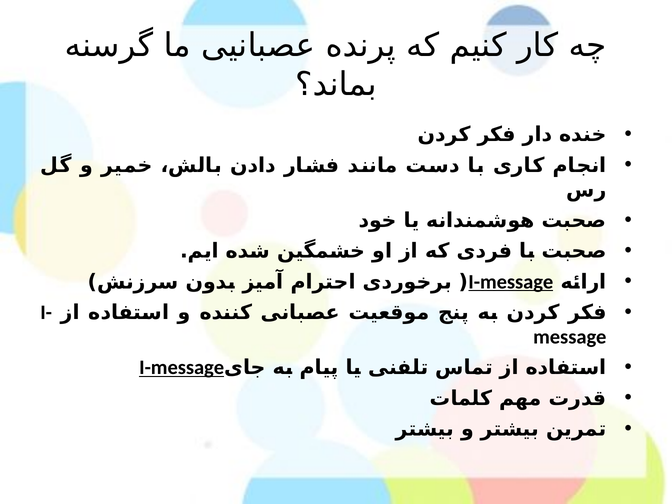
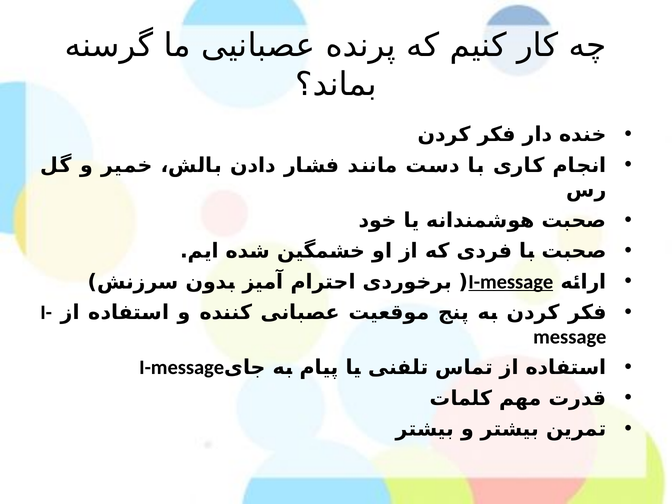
I-message underline: present -> none (182, 368)
